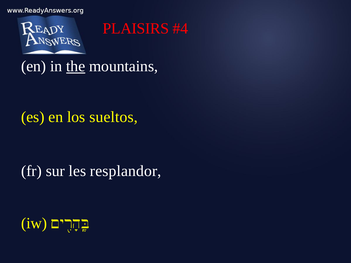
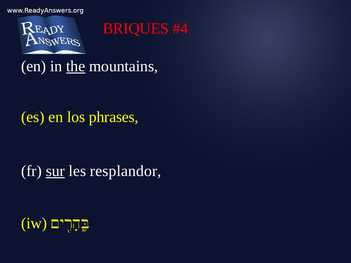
PLAISIRS: PLAISIRS -> BRIQUES (136, 29)
sueltos: sueltos -> phrases (114, 117)
sur underline: none -> present (55, 171)
